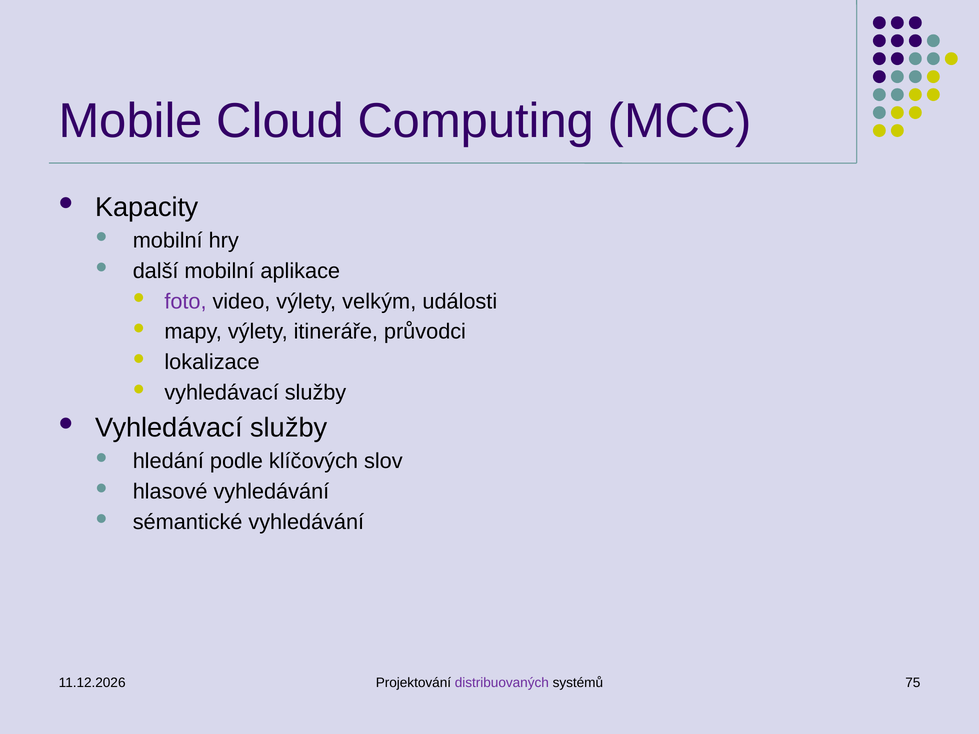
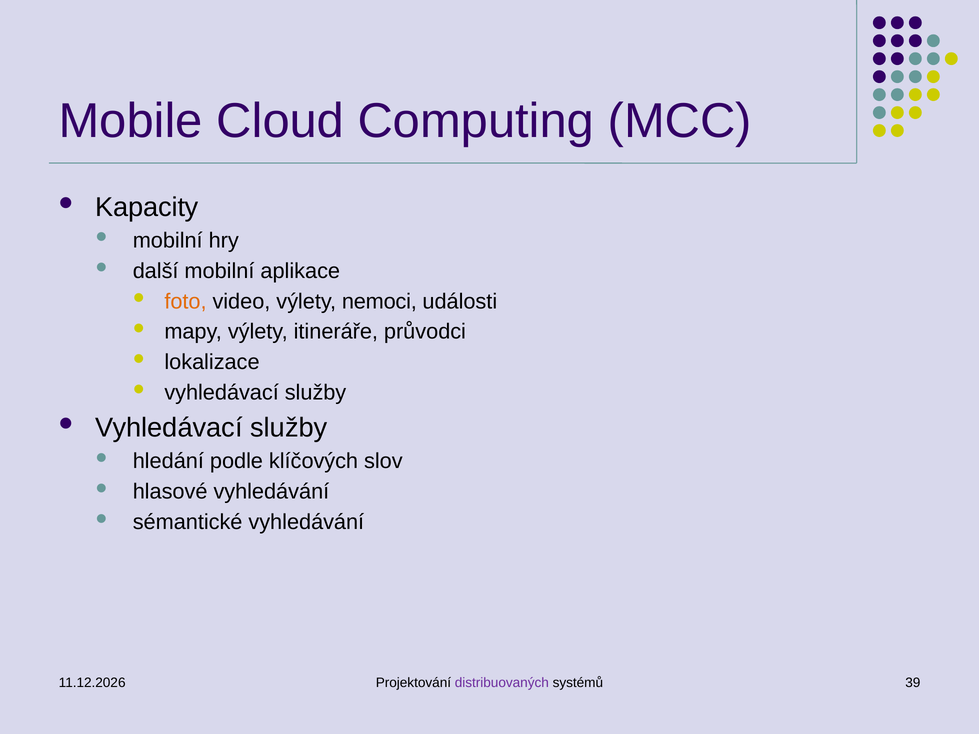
foto colour: purple -> orange (186, 301)
velkým: velkým -> nemoci (379, 301)
75: 75 -> 39 (913, 683)
